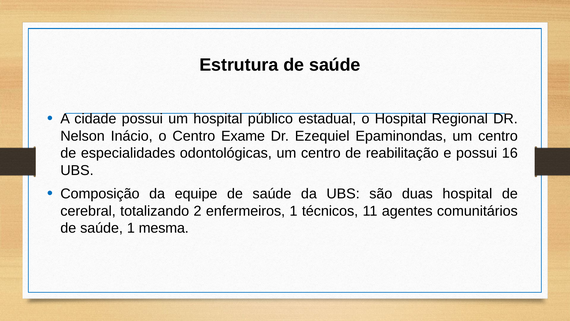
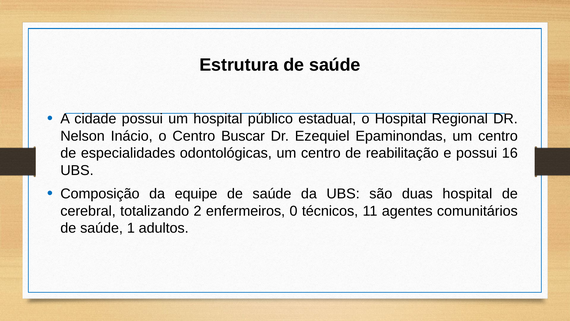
Exame: Exame -> Buscar (243, 136)
enfermeiros 1: 1 -> 0 (294, 211)
mesma: mesma -> adultos (164, 228)
